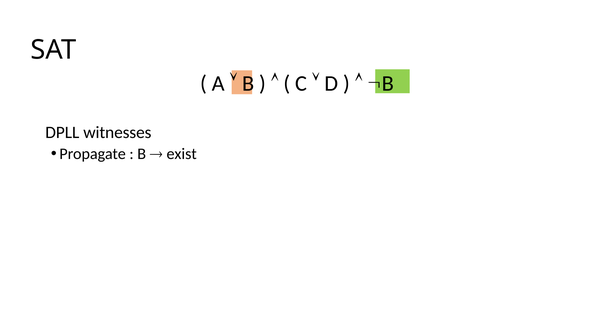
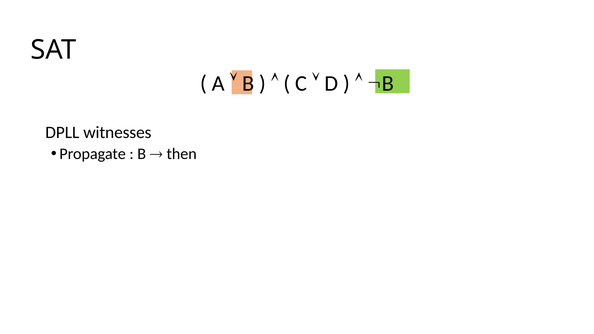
exist: exist -> then (182, 154)
